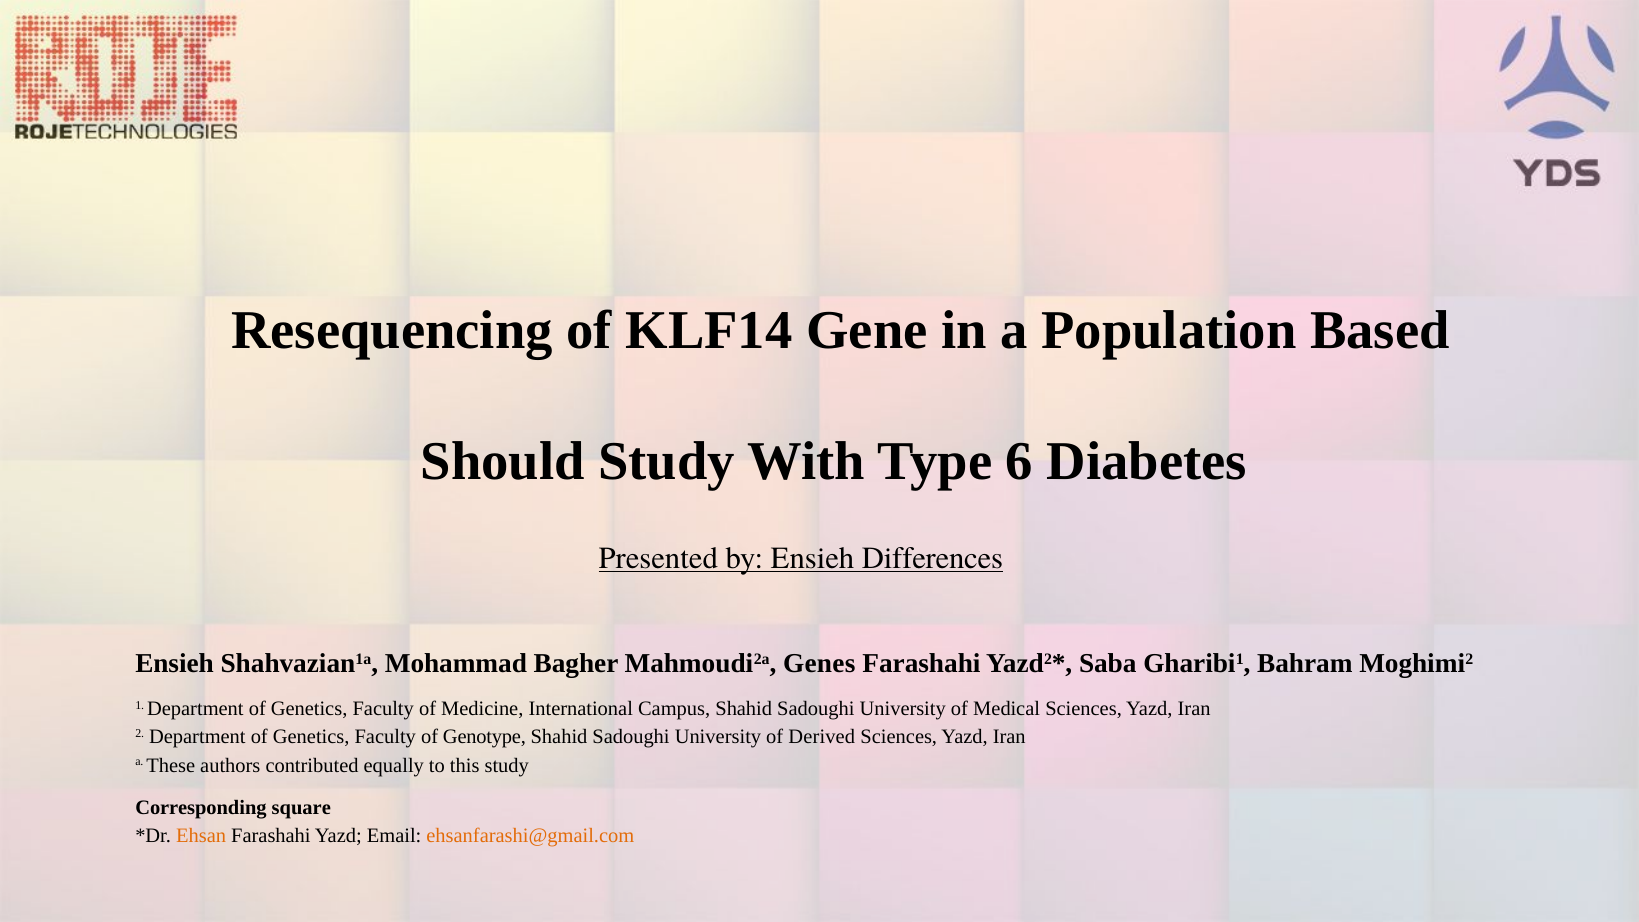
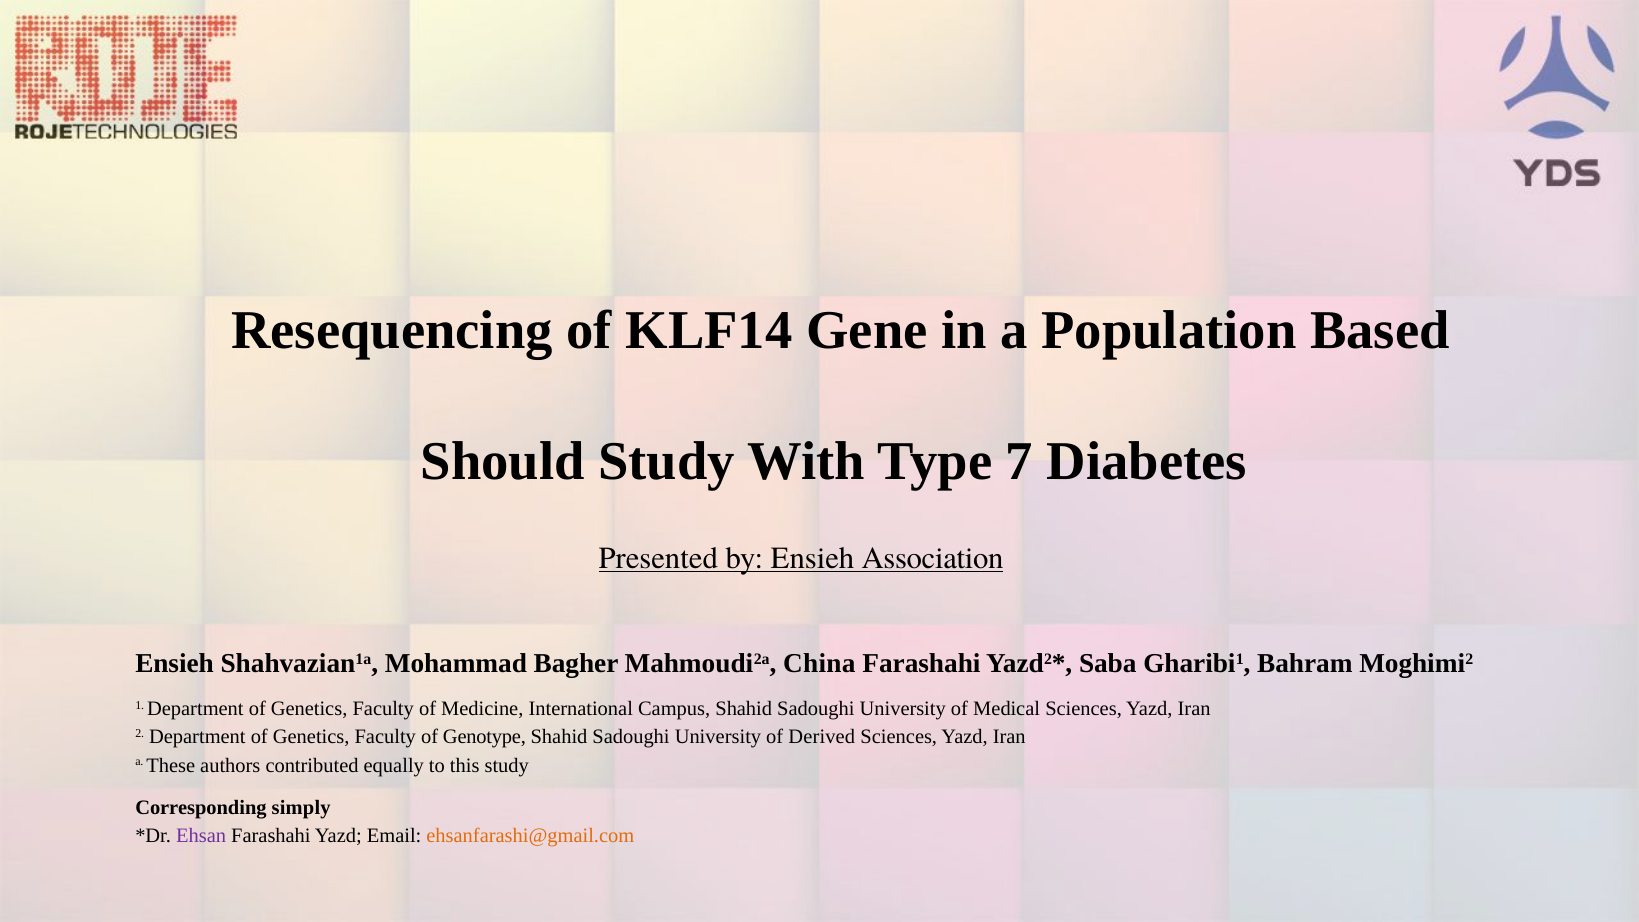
6: 6 -> 7 (1020, 461)
Differences: Differences -> Association (933, 558)
Genes: Genes -> China (819, 663)
square: square -> simply (301, 807)
Ehsan colour: orange -> purple (201, 835)
